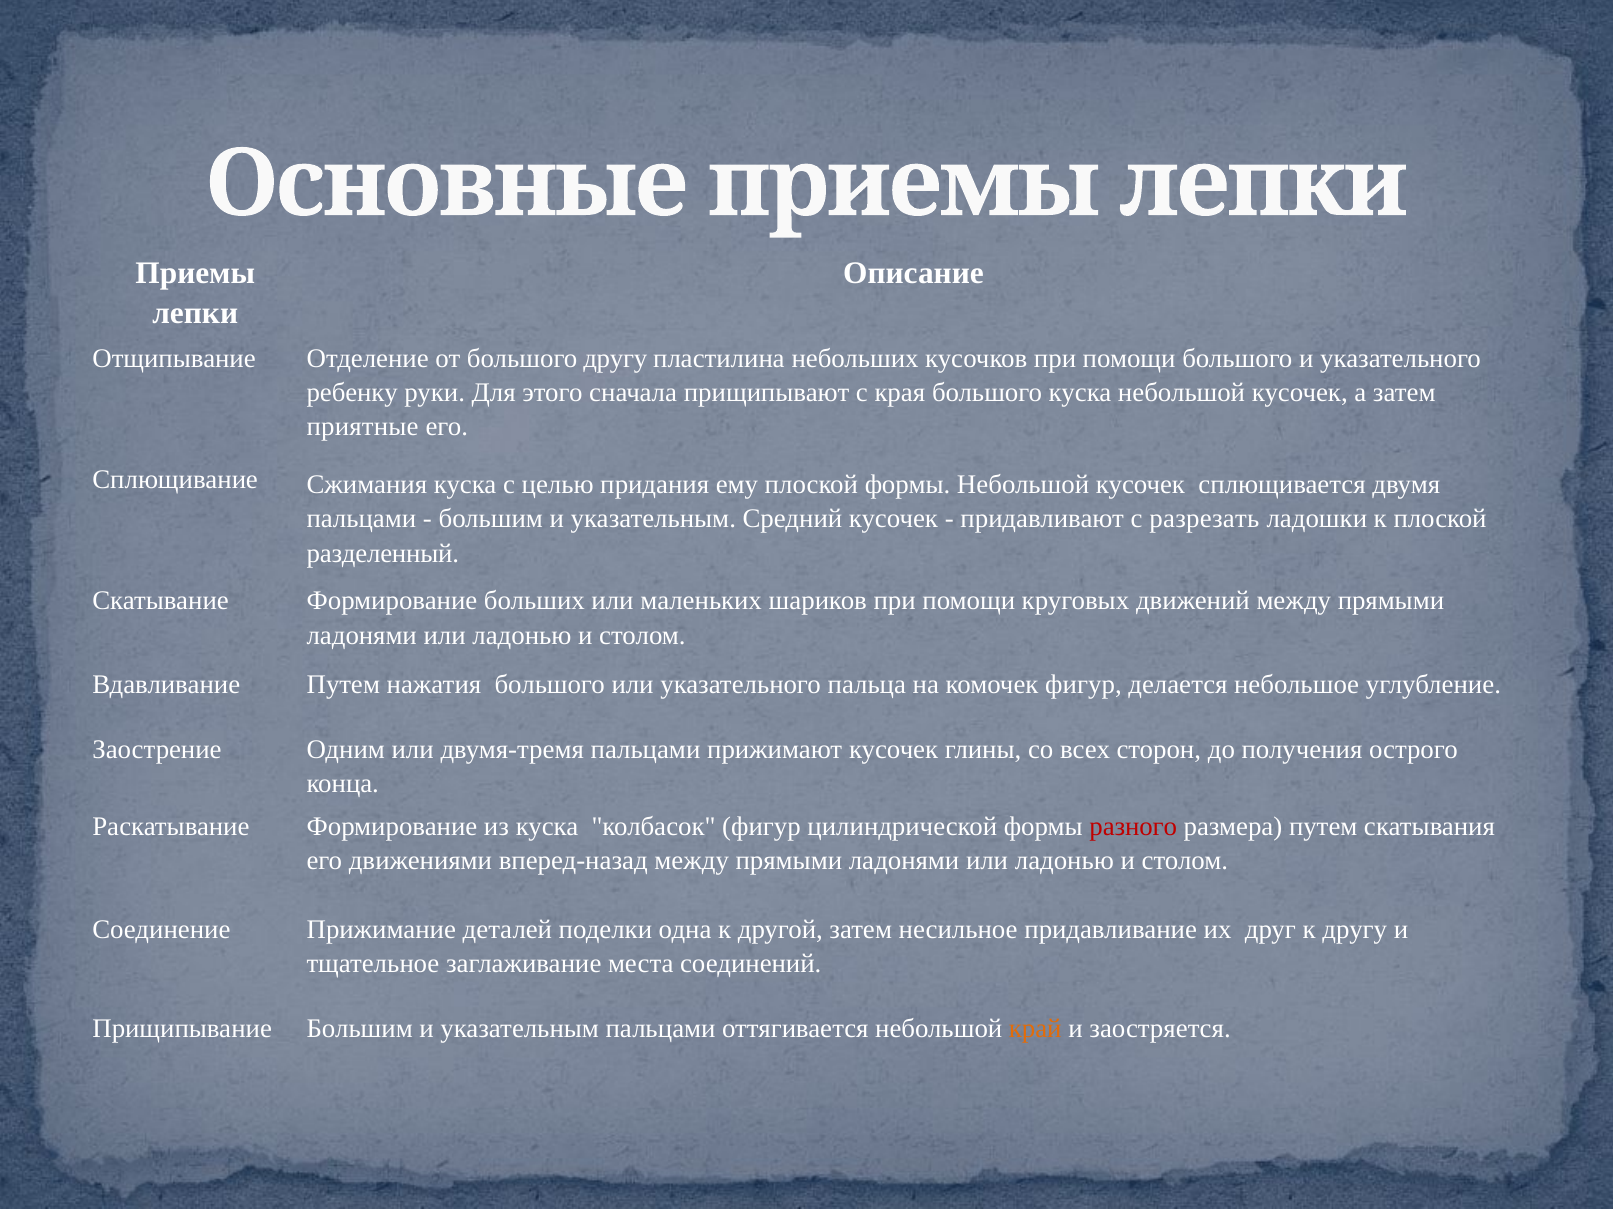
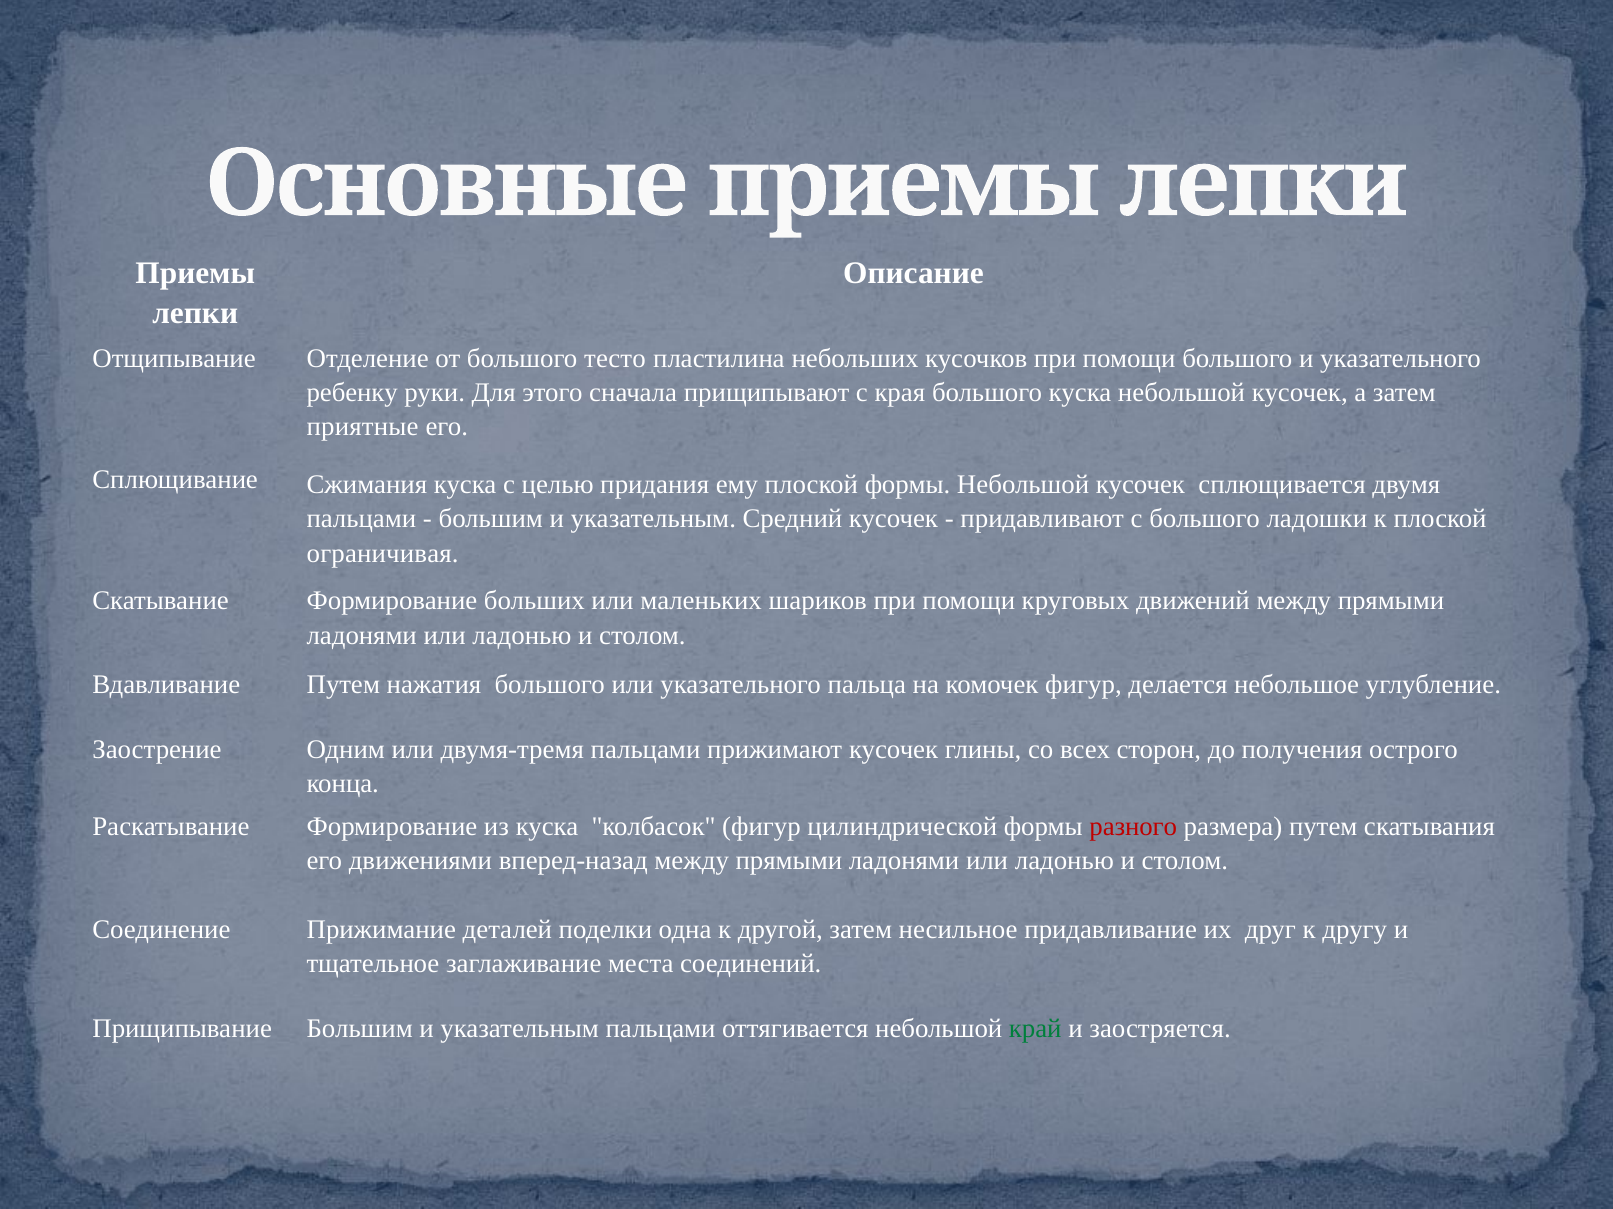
большого другу: другу -> тесто (615, 358)
с разрезать: разрезать -> большого (1205, 519)
разделенный: разделенный -> ограничивая (383, 554)
край colour: orange -> green (1035, 1030)
